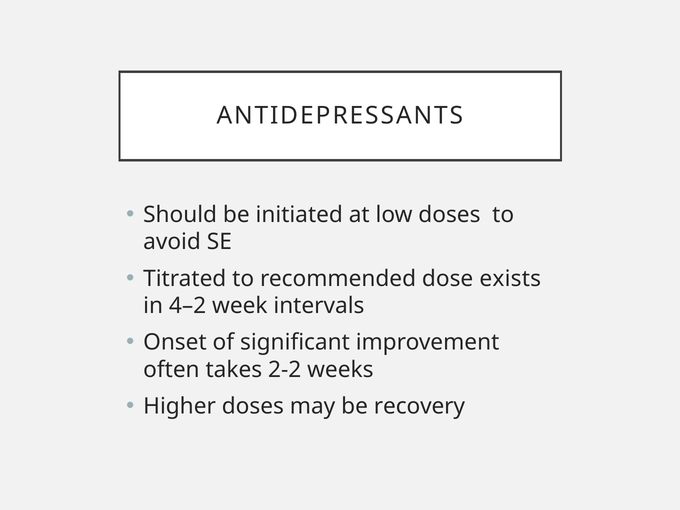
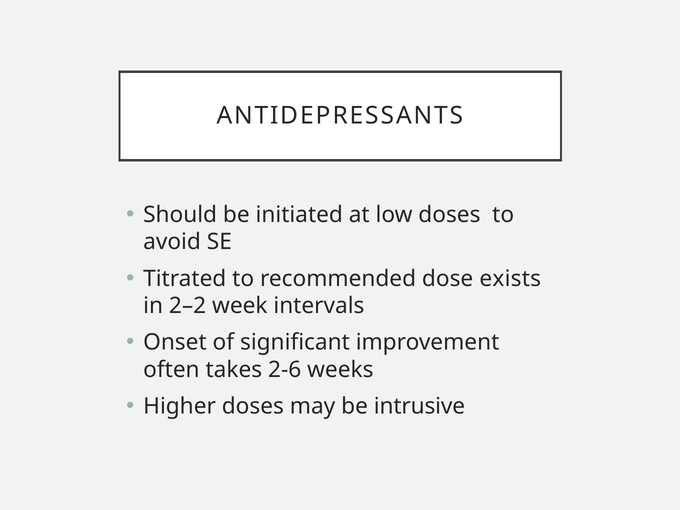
4–2: 4–2 -> 2–2 (188, 306)
2-2: 2-2 -> 2-6 (285, 370)
recovery: recovery -> intrusive (419, 406)
